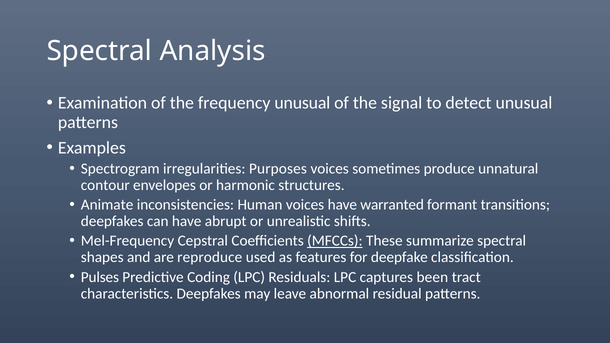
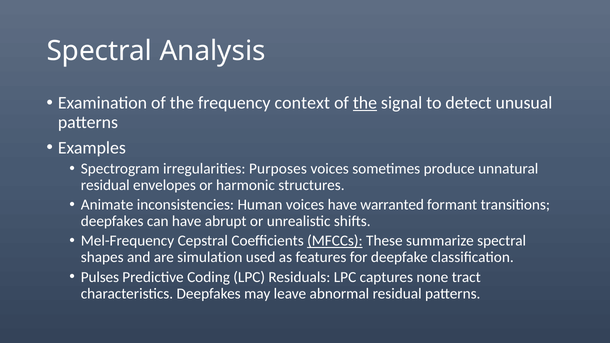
frequency unusual: unusual -> context (302, 103)
the underline: none -> present (365, 103)
contour: contour -> residual (105, 185)
reproduce: reproduce -> simulation (210, 258)
been: been -> none (432, 277)
